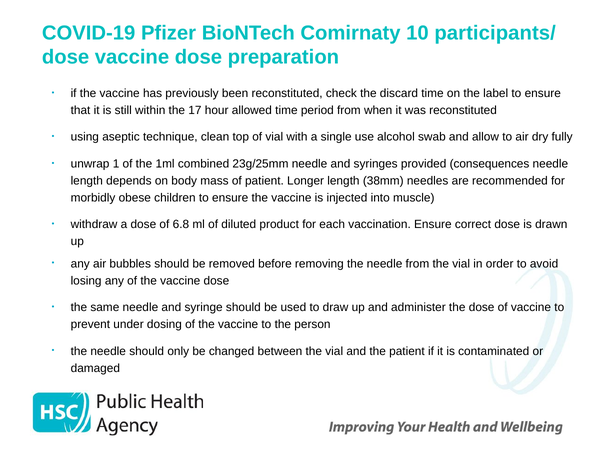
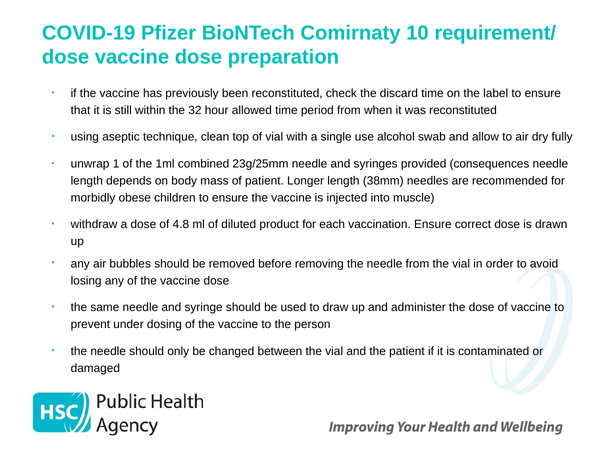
participants/: participants/ -> requirement/ (495, 33)
17: 17 -> 32 (195, 110)
6.8: 6.8 -> 4.8 (181, 225)
